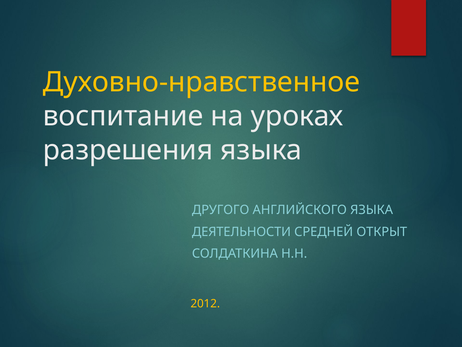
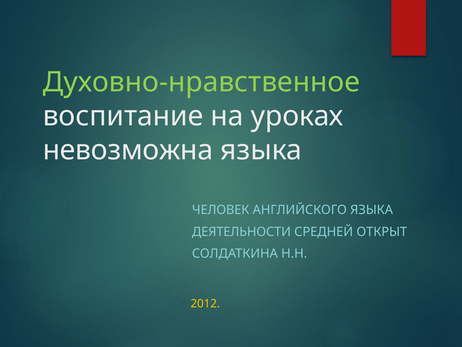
Духовно-нравственное colour: yellow -> light green (201, 82)
разрешения: разрешения -> невозможна (128, 150)
ДРУГОГО: ДРУГОГО -> ЧЕЛОВЕК (221, 210)
